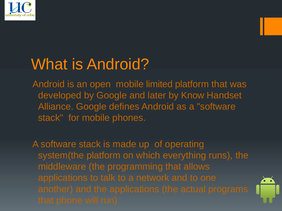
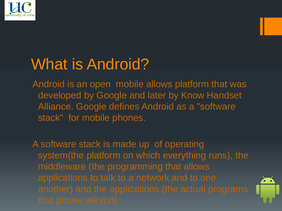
mobile limited: limited -> allows (159, 84)
